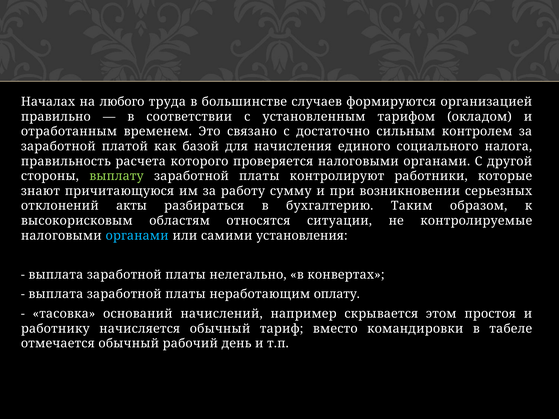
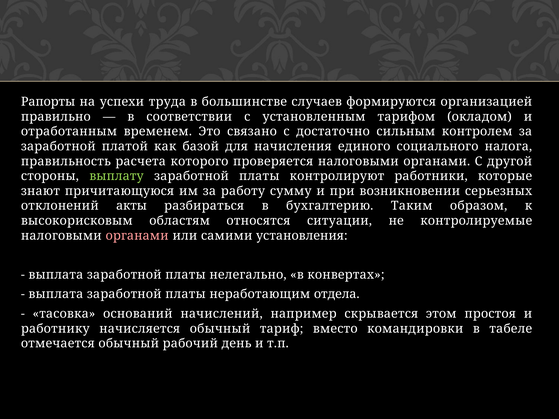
Началах: Началах -> Рапорты (48, 102)
любого: любого -> успехи (122, 102)
органами colour: light blue -> pink (137, 236)
оплату: оплату -> отдела (337, 294)
